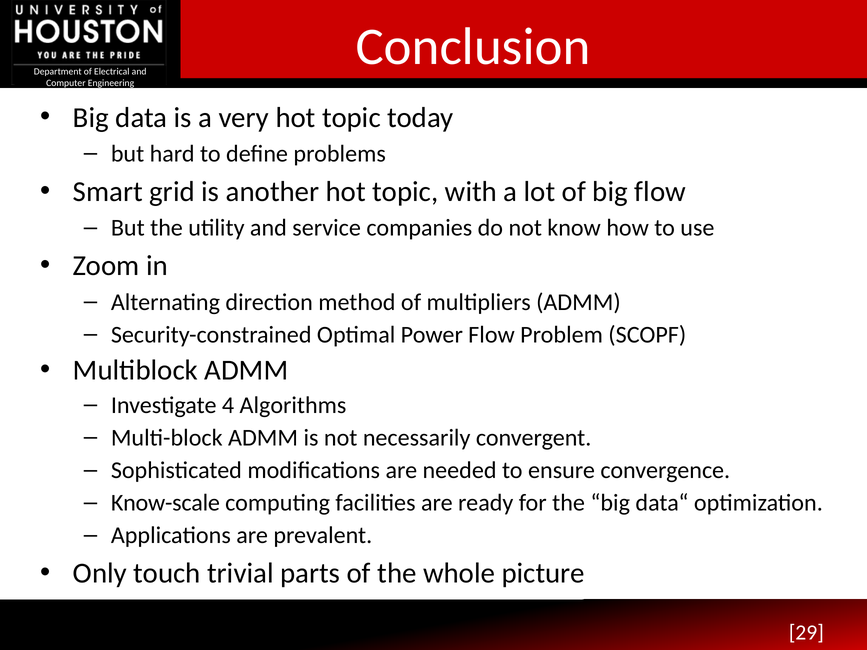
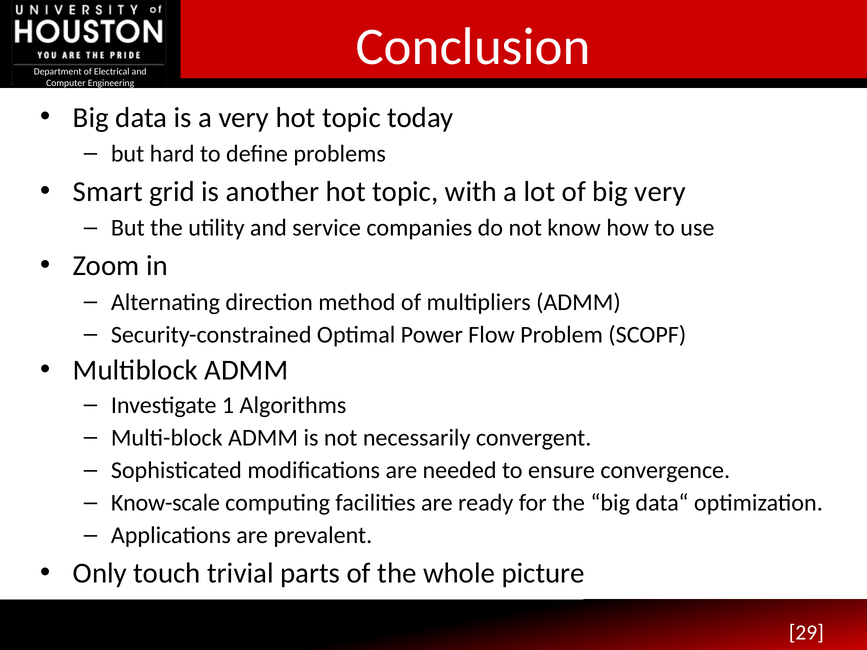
big flow: flow -> very (660, 192)
4: 4 -> 1 (228, 406)
